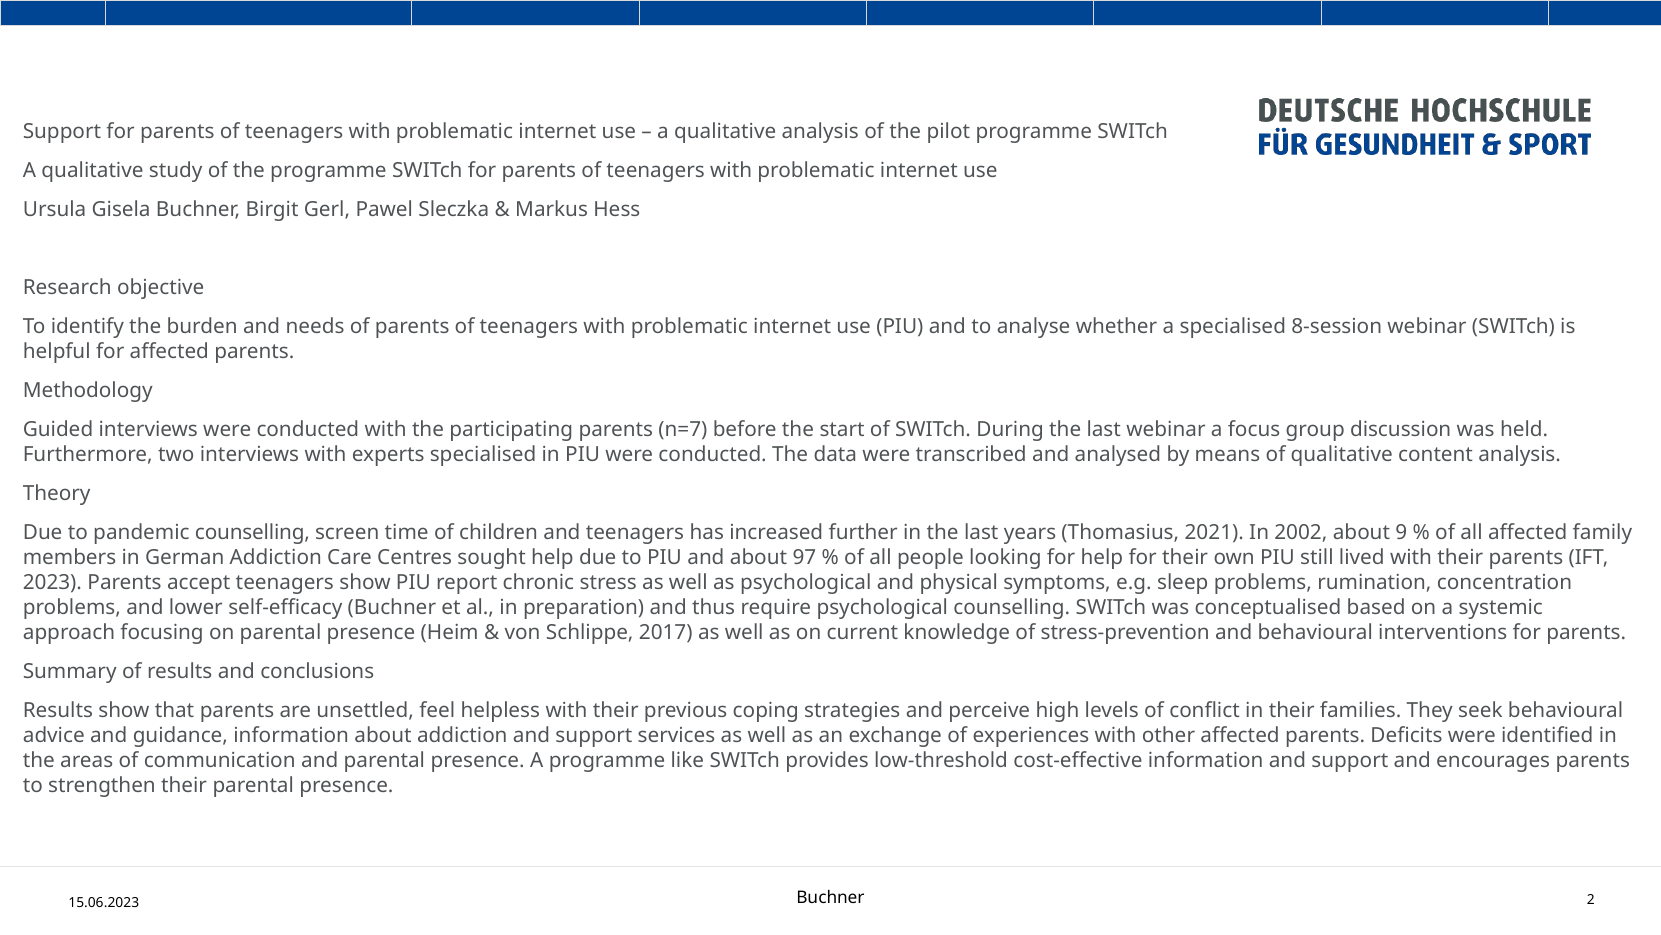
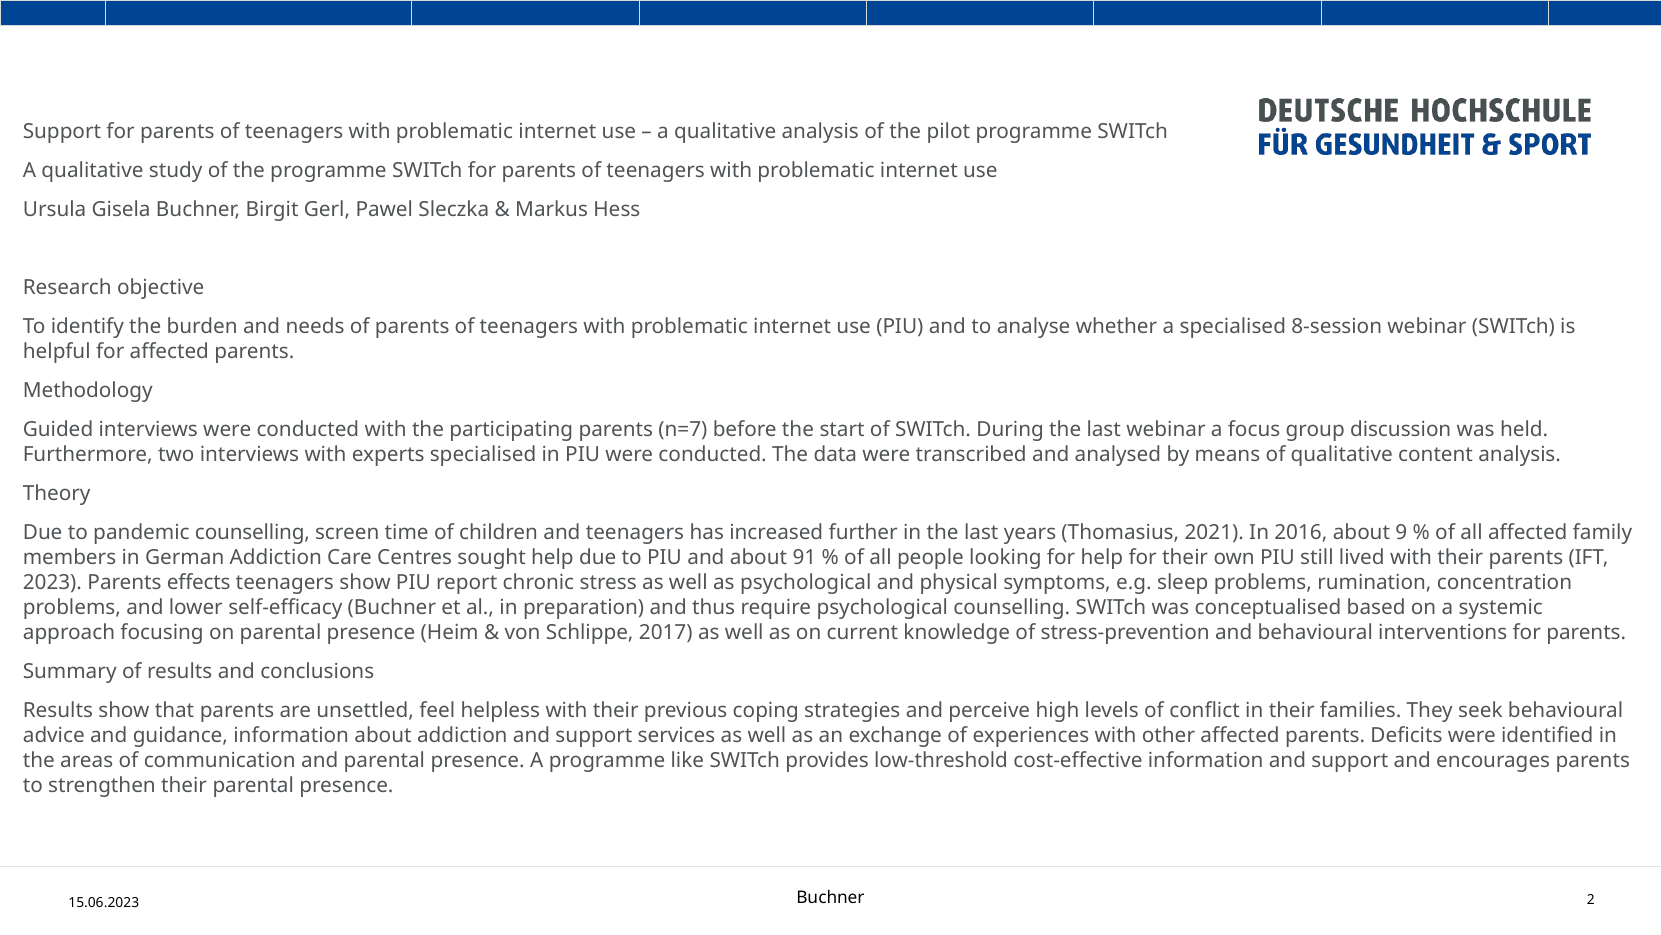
2002: 2002 -> 2016 (1301, 533)
97: 97 -> 91 (804, 557)
accept: accept -> effects (199, 582)
